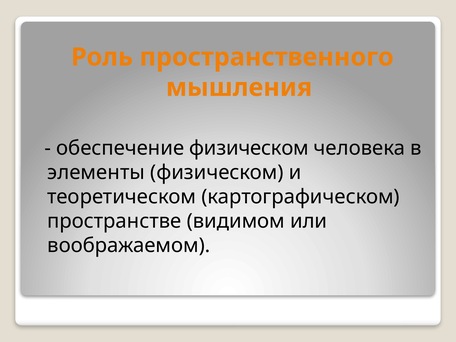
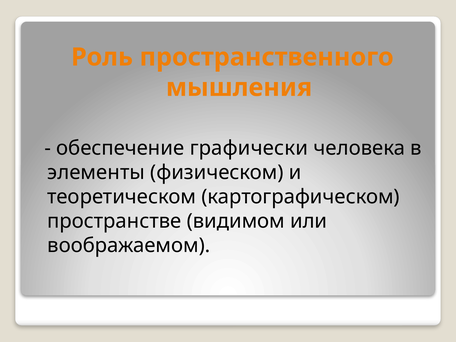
обеспечение физическом: физическом -> графически (249, 148)
